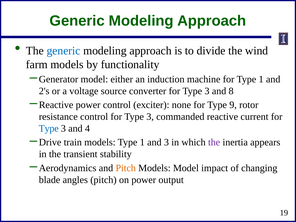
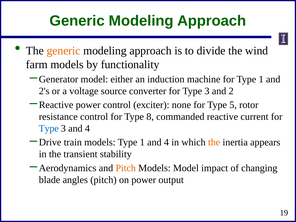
generic colour: blue -> orange (64, 51)
8: 8 -> 2 (231, 91)
9: 9 -> 5 (233, 105)
control for Type 3: 3 -> 8 (150, 117)
1 and 3: 3 -> 4 (166, 142)
the colour: purple -> orange (214, 142)
